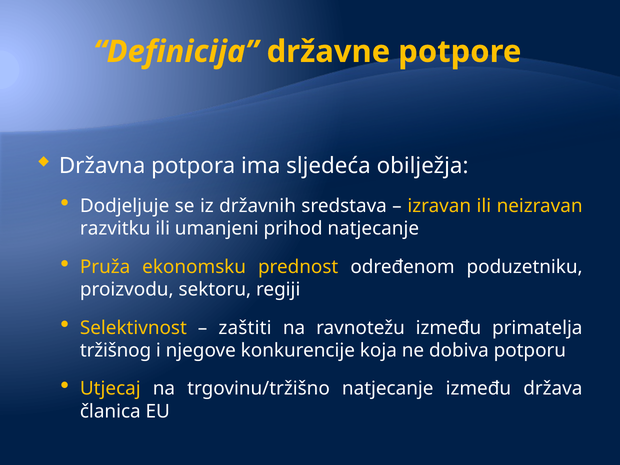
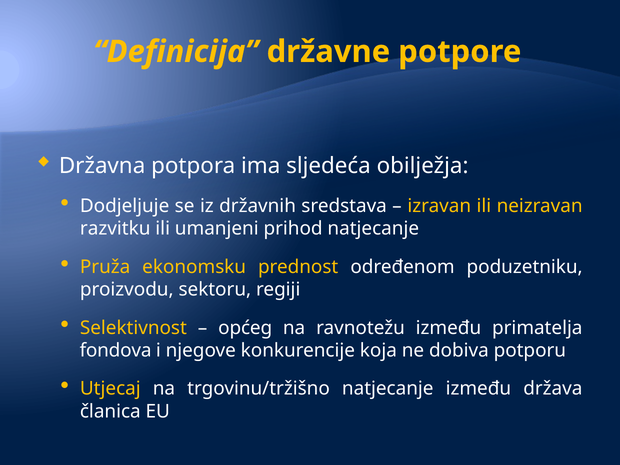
zaštiti: zaštiti -> općeg (245, 328)
tržišnog: tržišnog -> fondova (116, 350)
